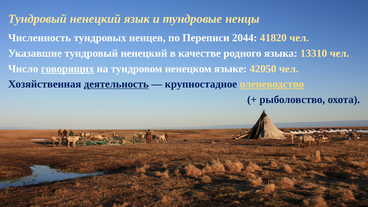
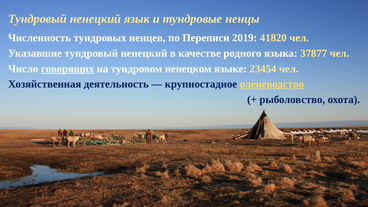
2044: 2044 -> 2019 (245, 38)
13310: 13310 -> 37877 (314, 53)
42050: 42050 -> 23454 (263, 69)
деятельность underline: present -> none (116, 84)
